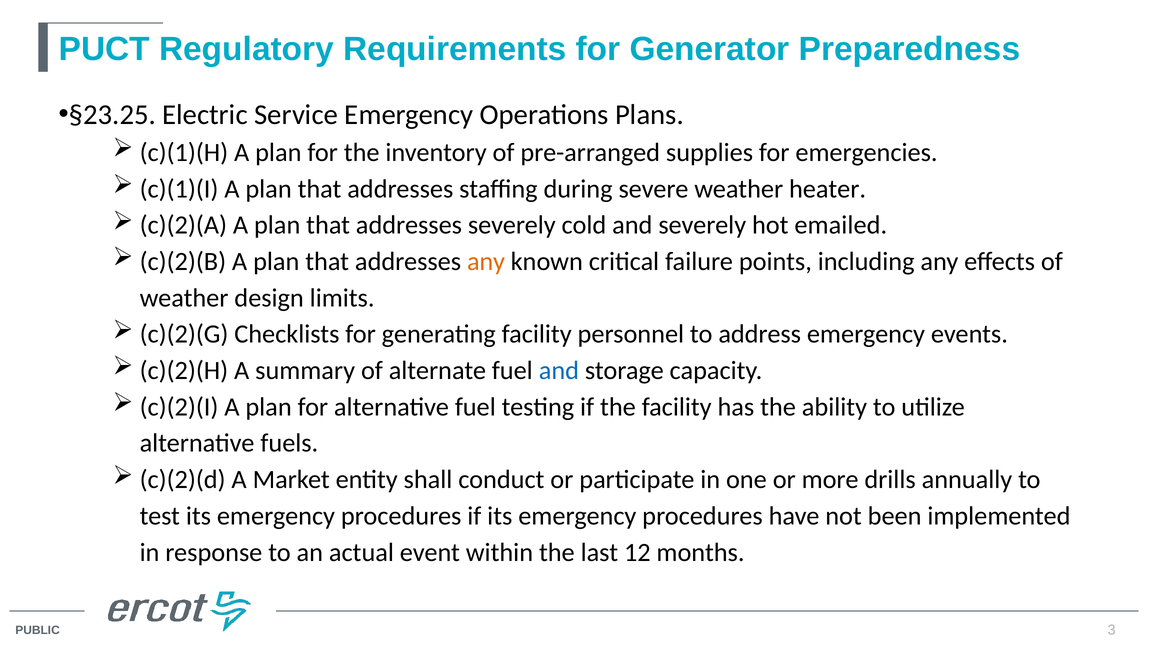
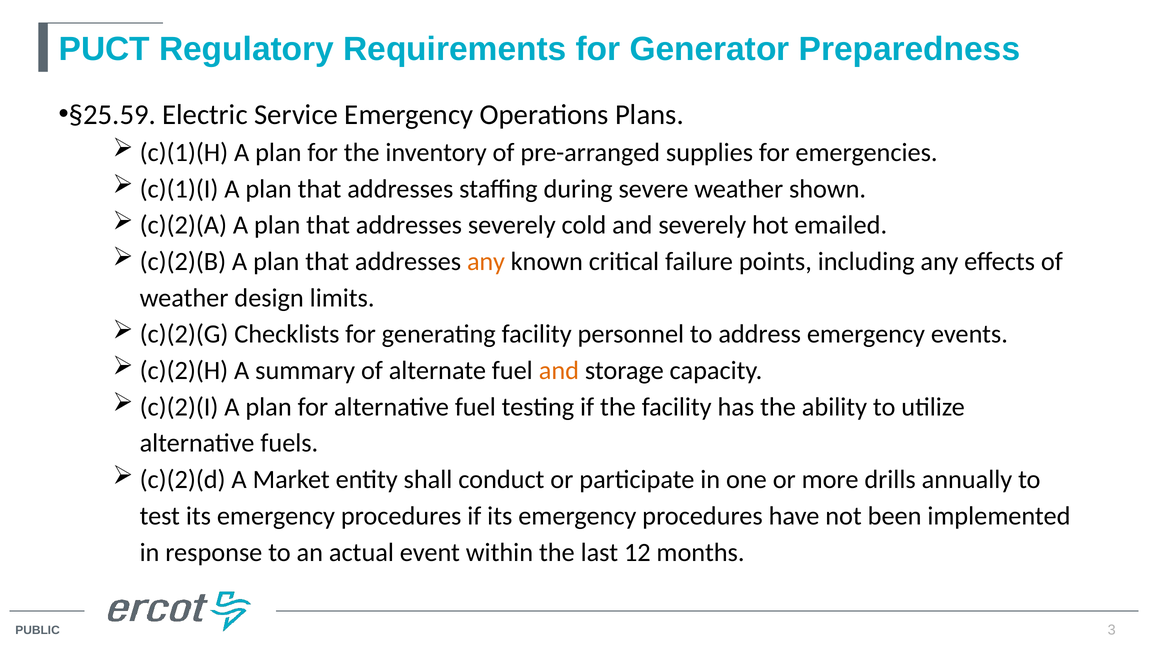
§23.25: §23.25 -> §25.59 (112, 115)
heater: heater -> shown (828, 189)
and colour: blue -> orange (559, 371)
